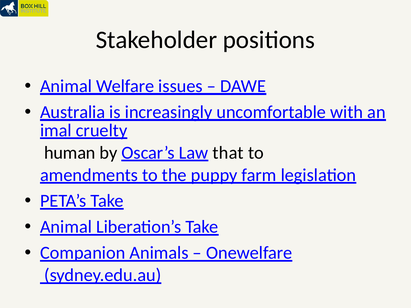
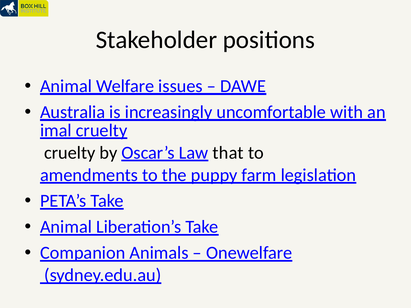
human: human -> cruelty (70, 153)
